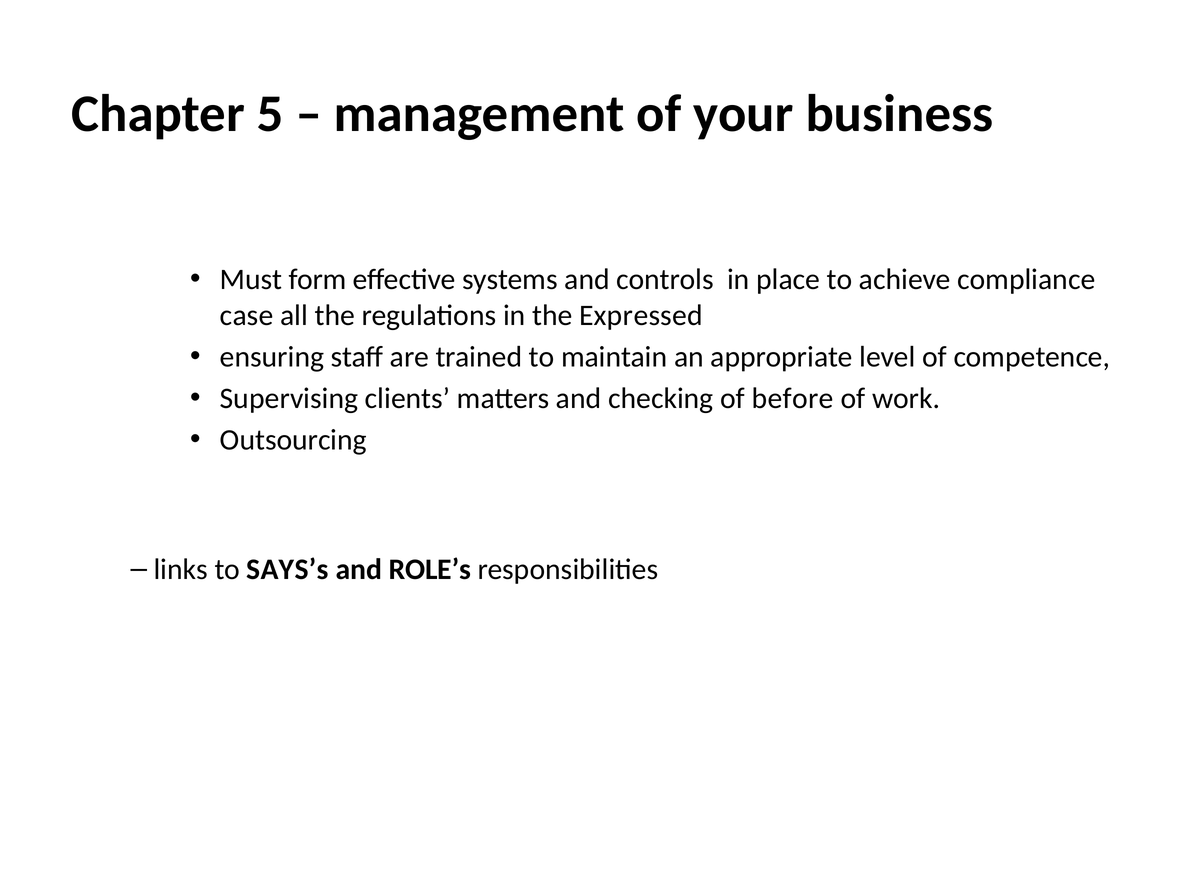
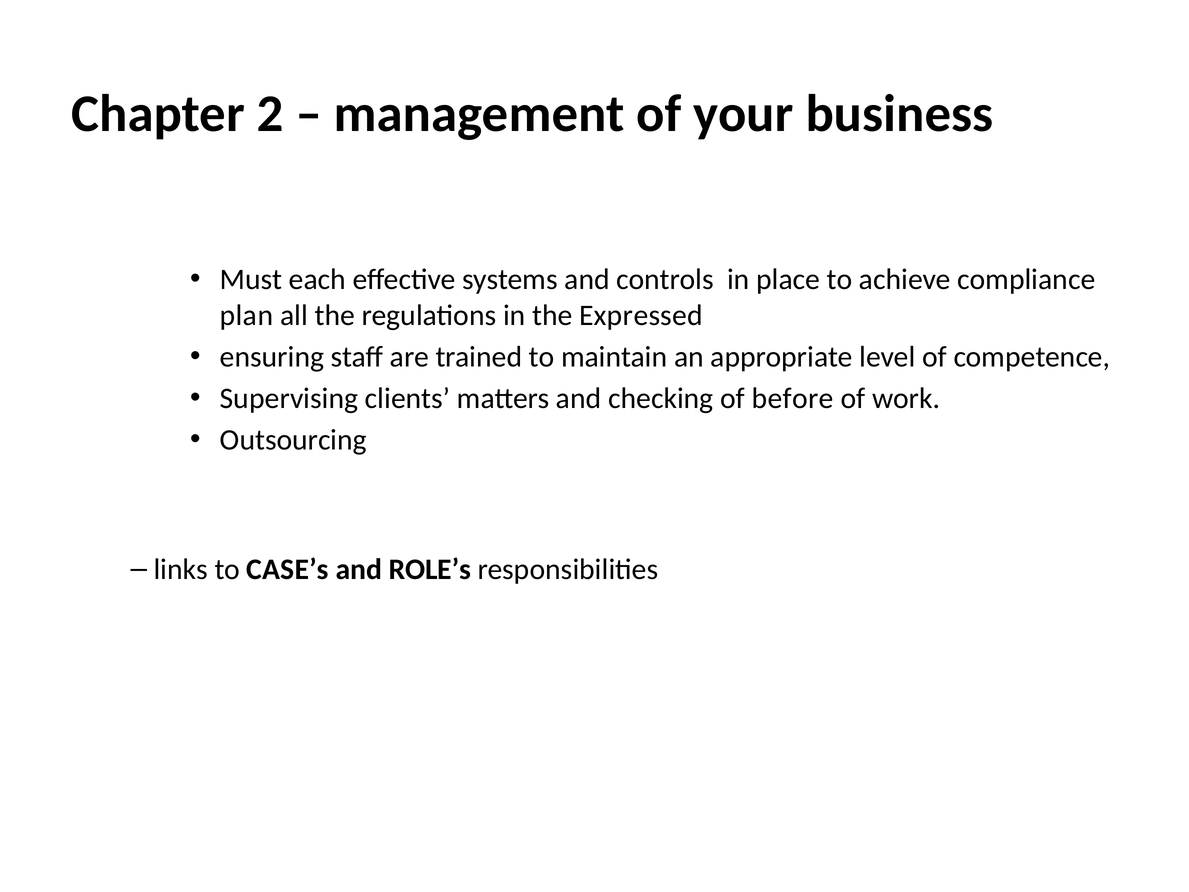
5: 5 -> 2 (270, 114)
form: form -> each (317, 280)
case: case -> plan (247, 315)
SAYS’s: SAYS’s -> CASE’s (288, 570)
